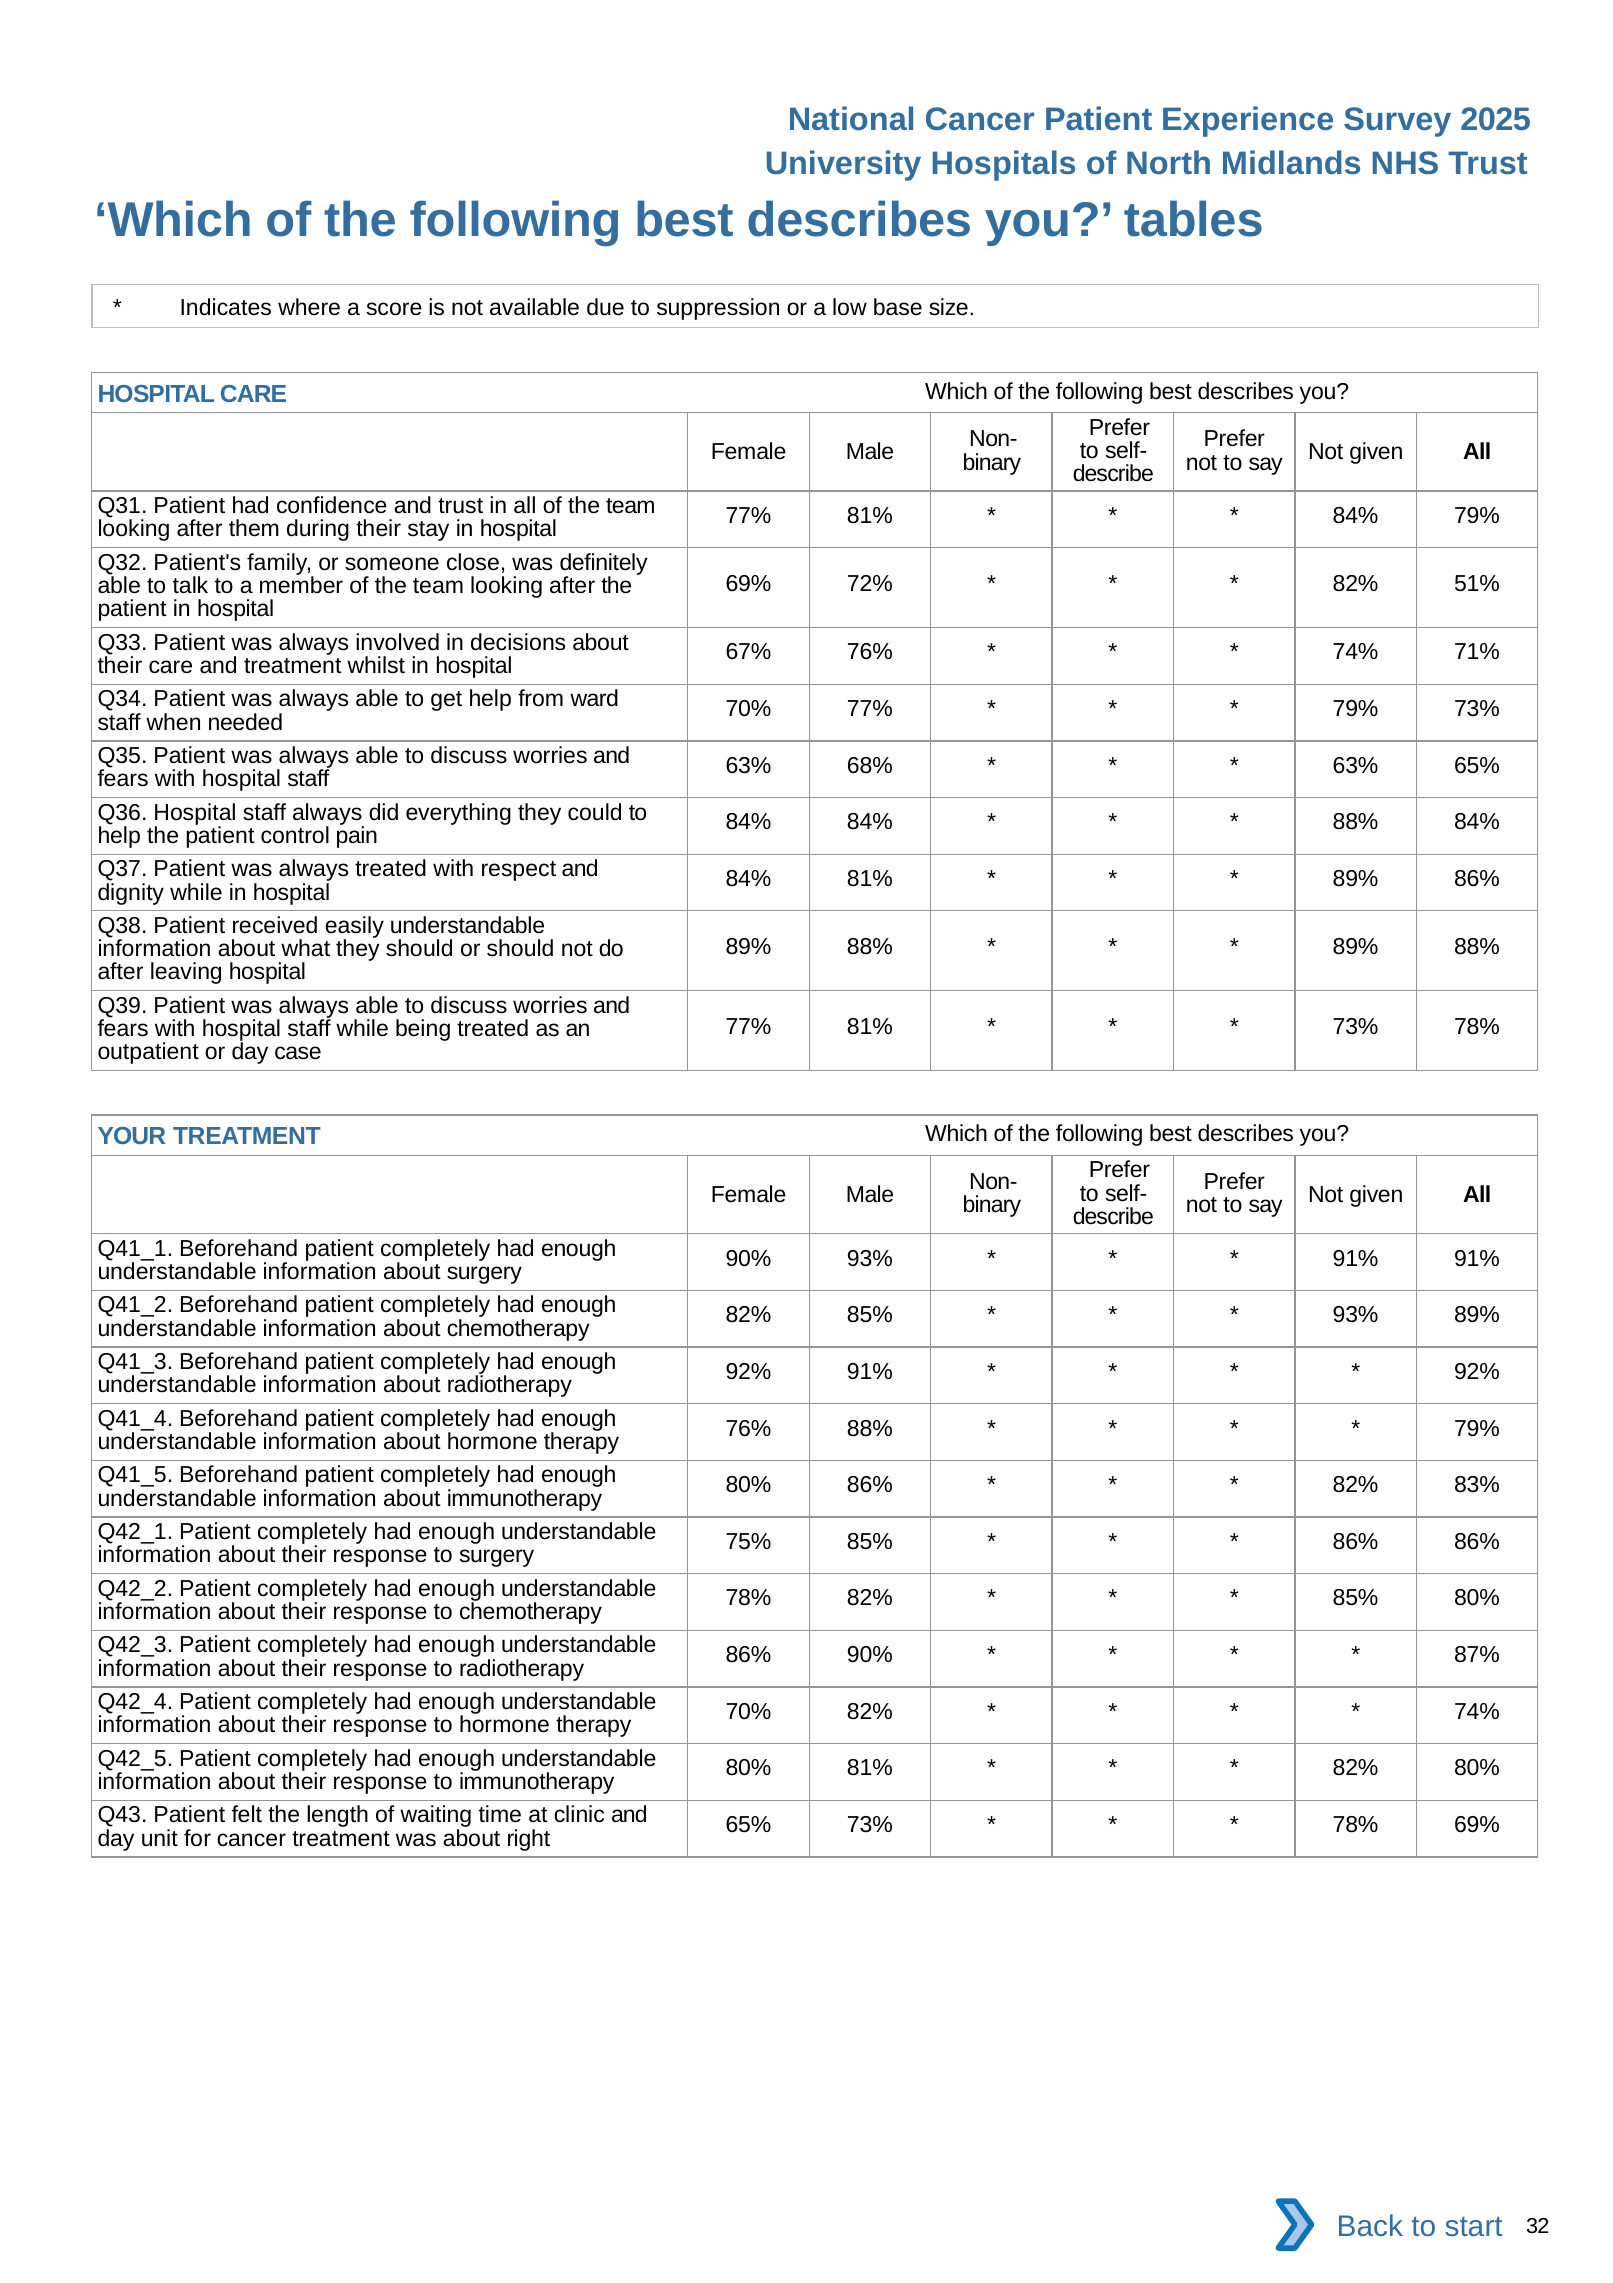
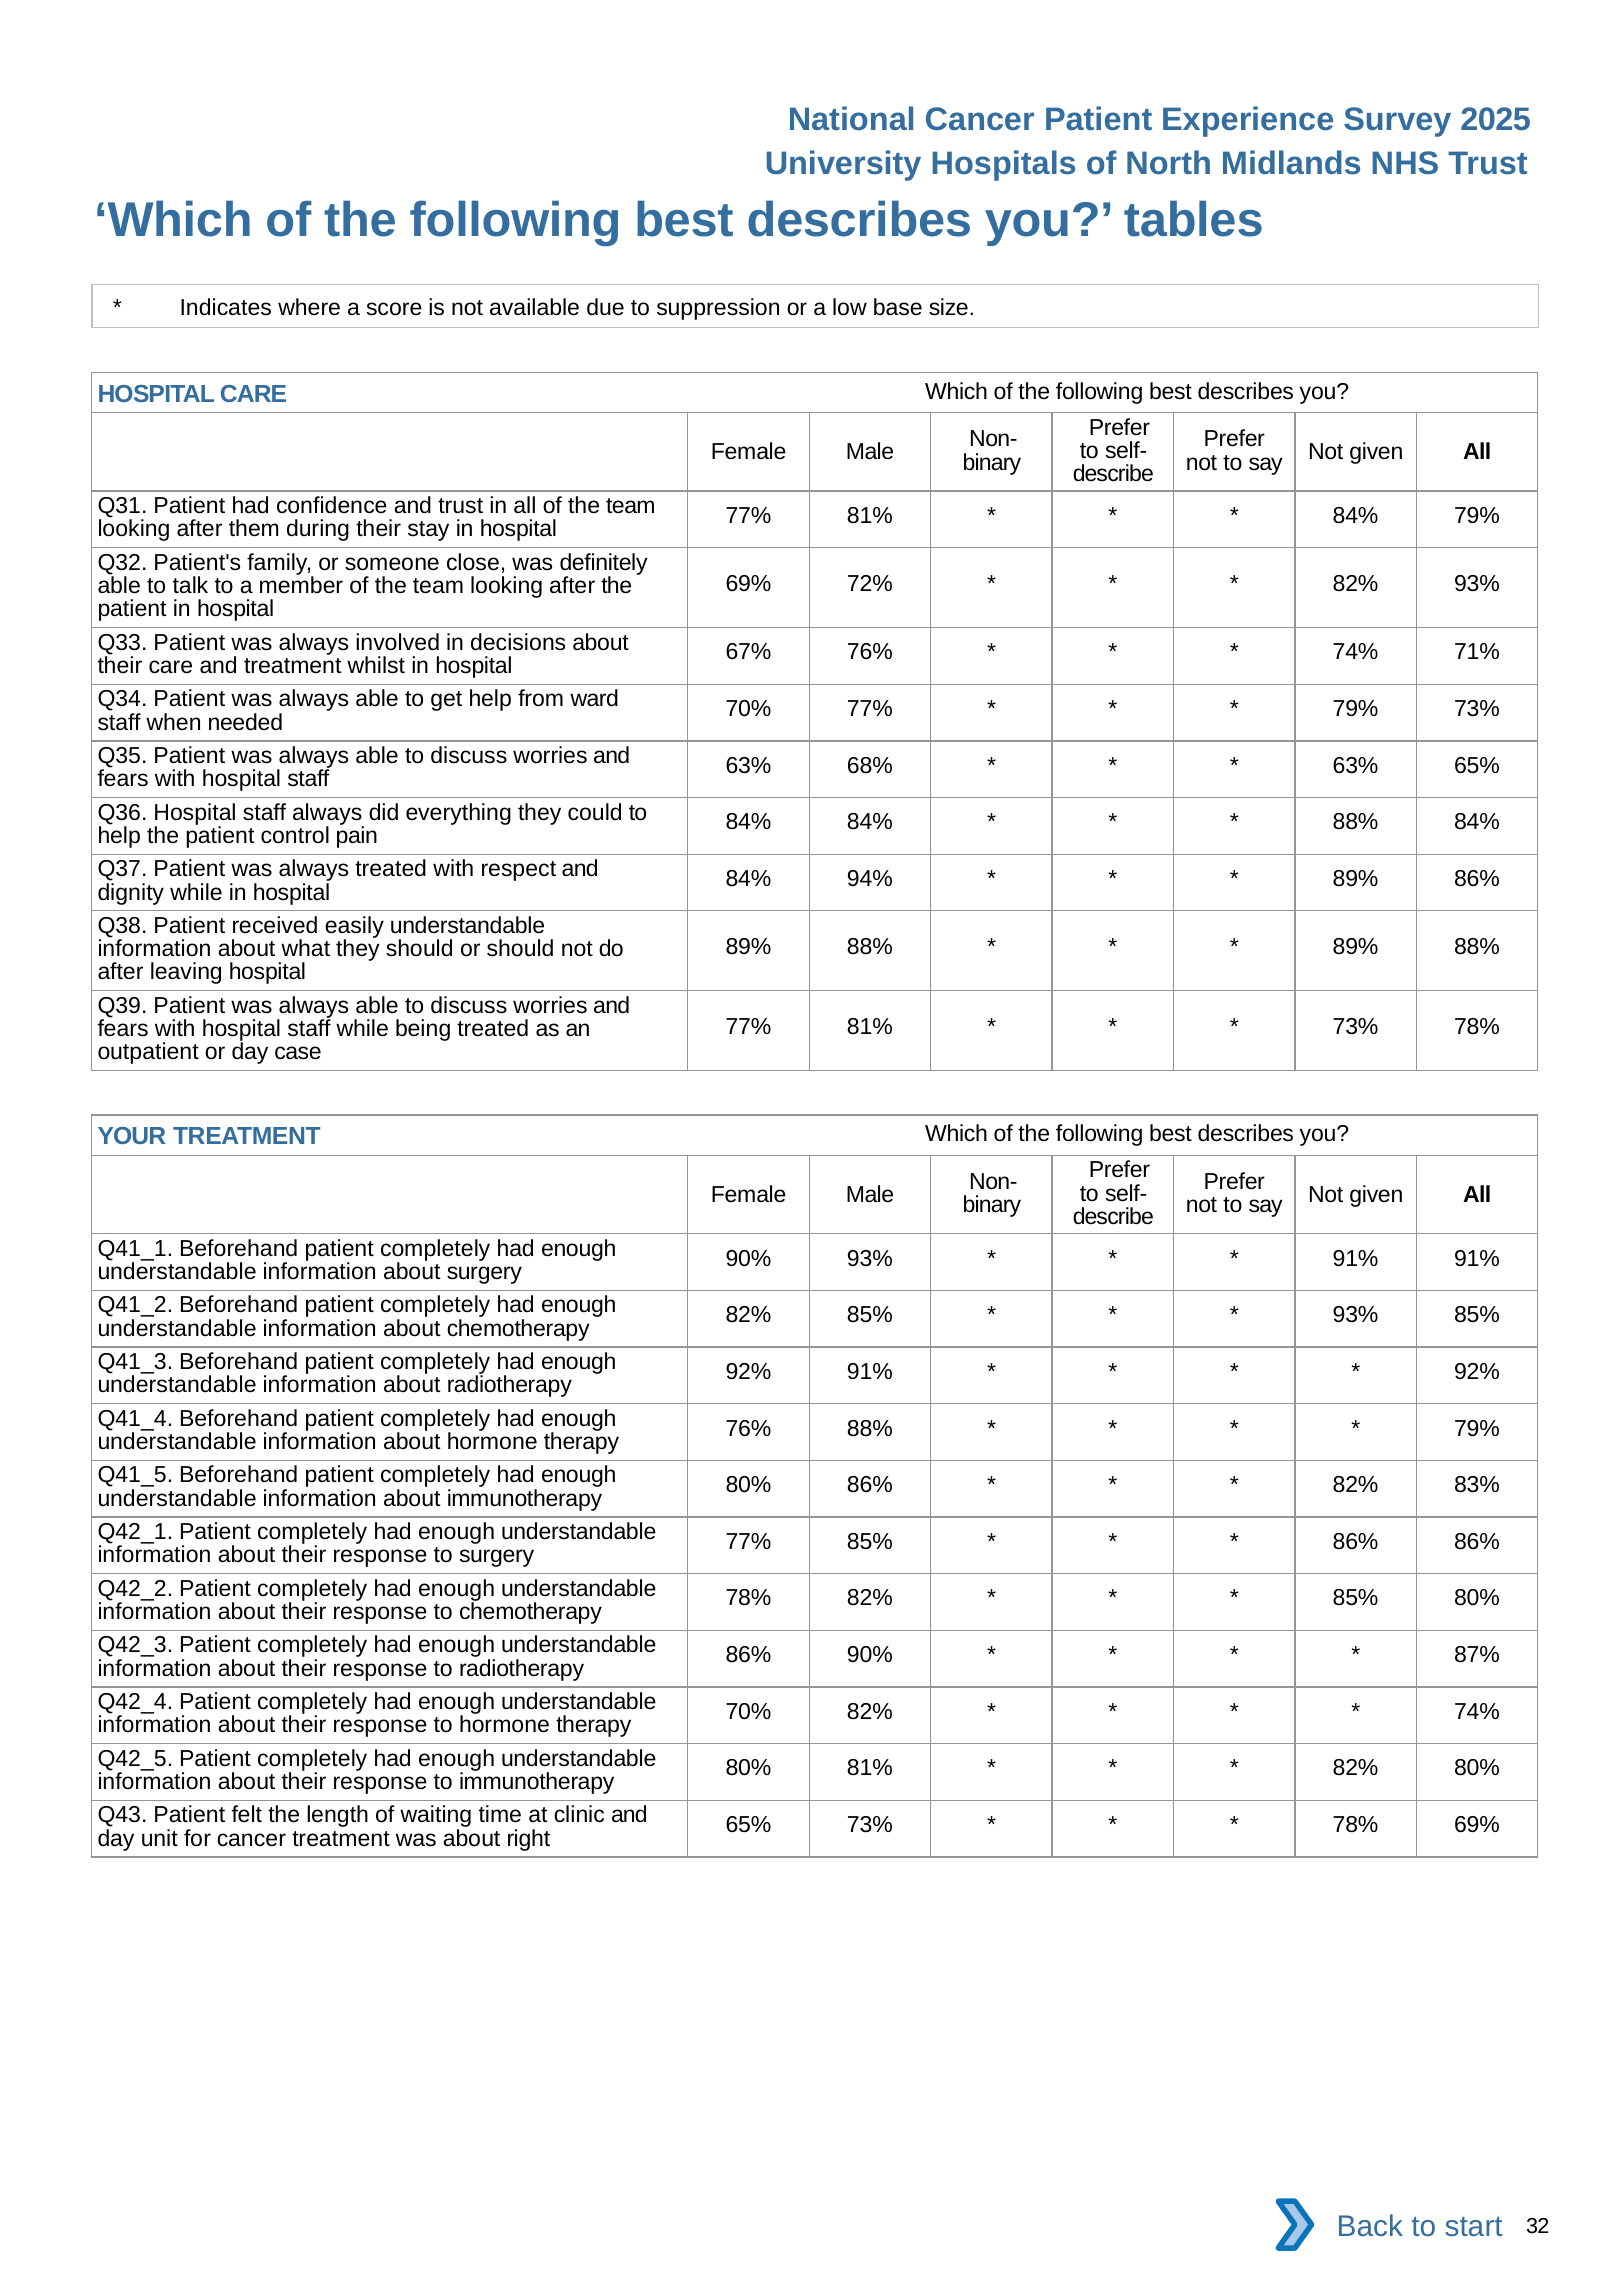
82% 51%: 51% -> 93% (1477, 584)
84% 81%: 81% -> 94% (870, 879)
93% 89%: 89% -> 85% (1477, 1315)
75%: 75% -> 77% (748, 1541)
